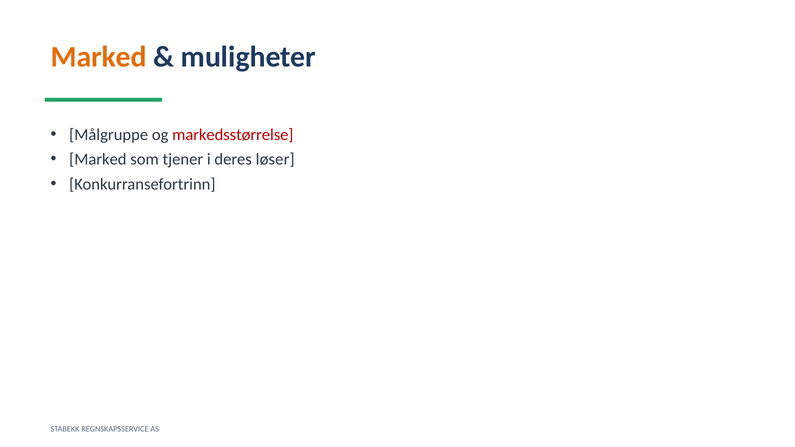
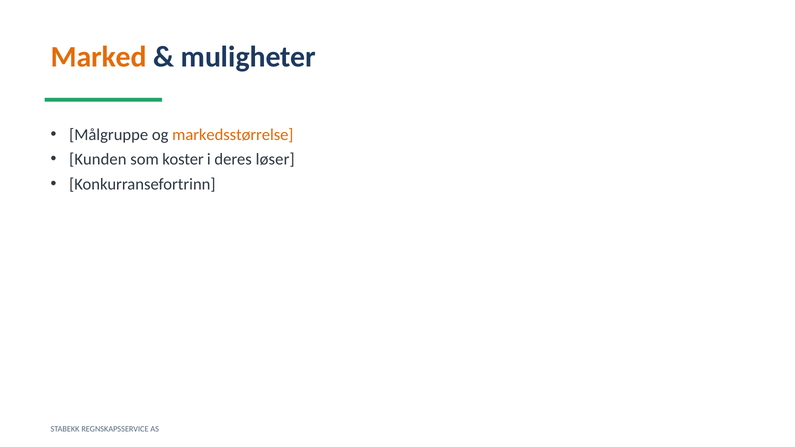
markedsstørrelse colour: red -> orange (233, 135)
Marked: Marked -> Kunden (98, 160)
tjener: tjener -> koster (183, 160)
